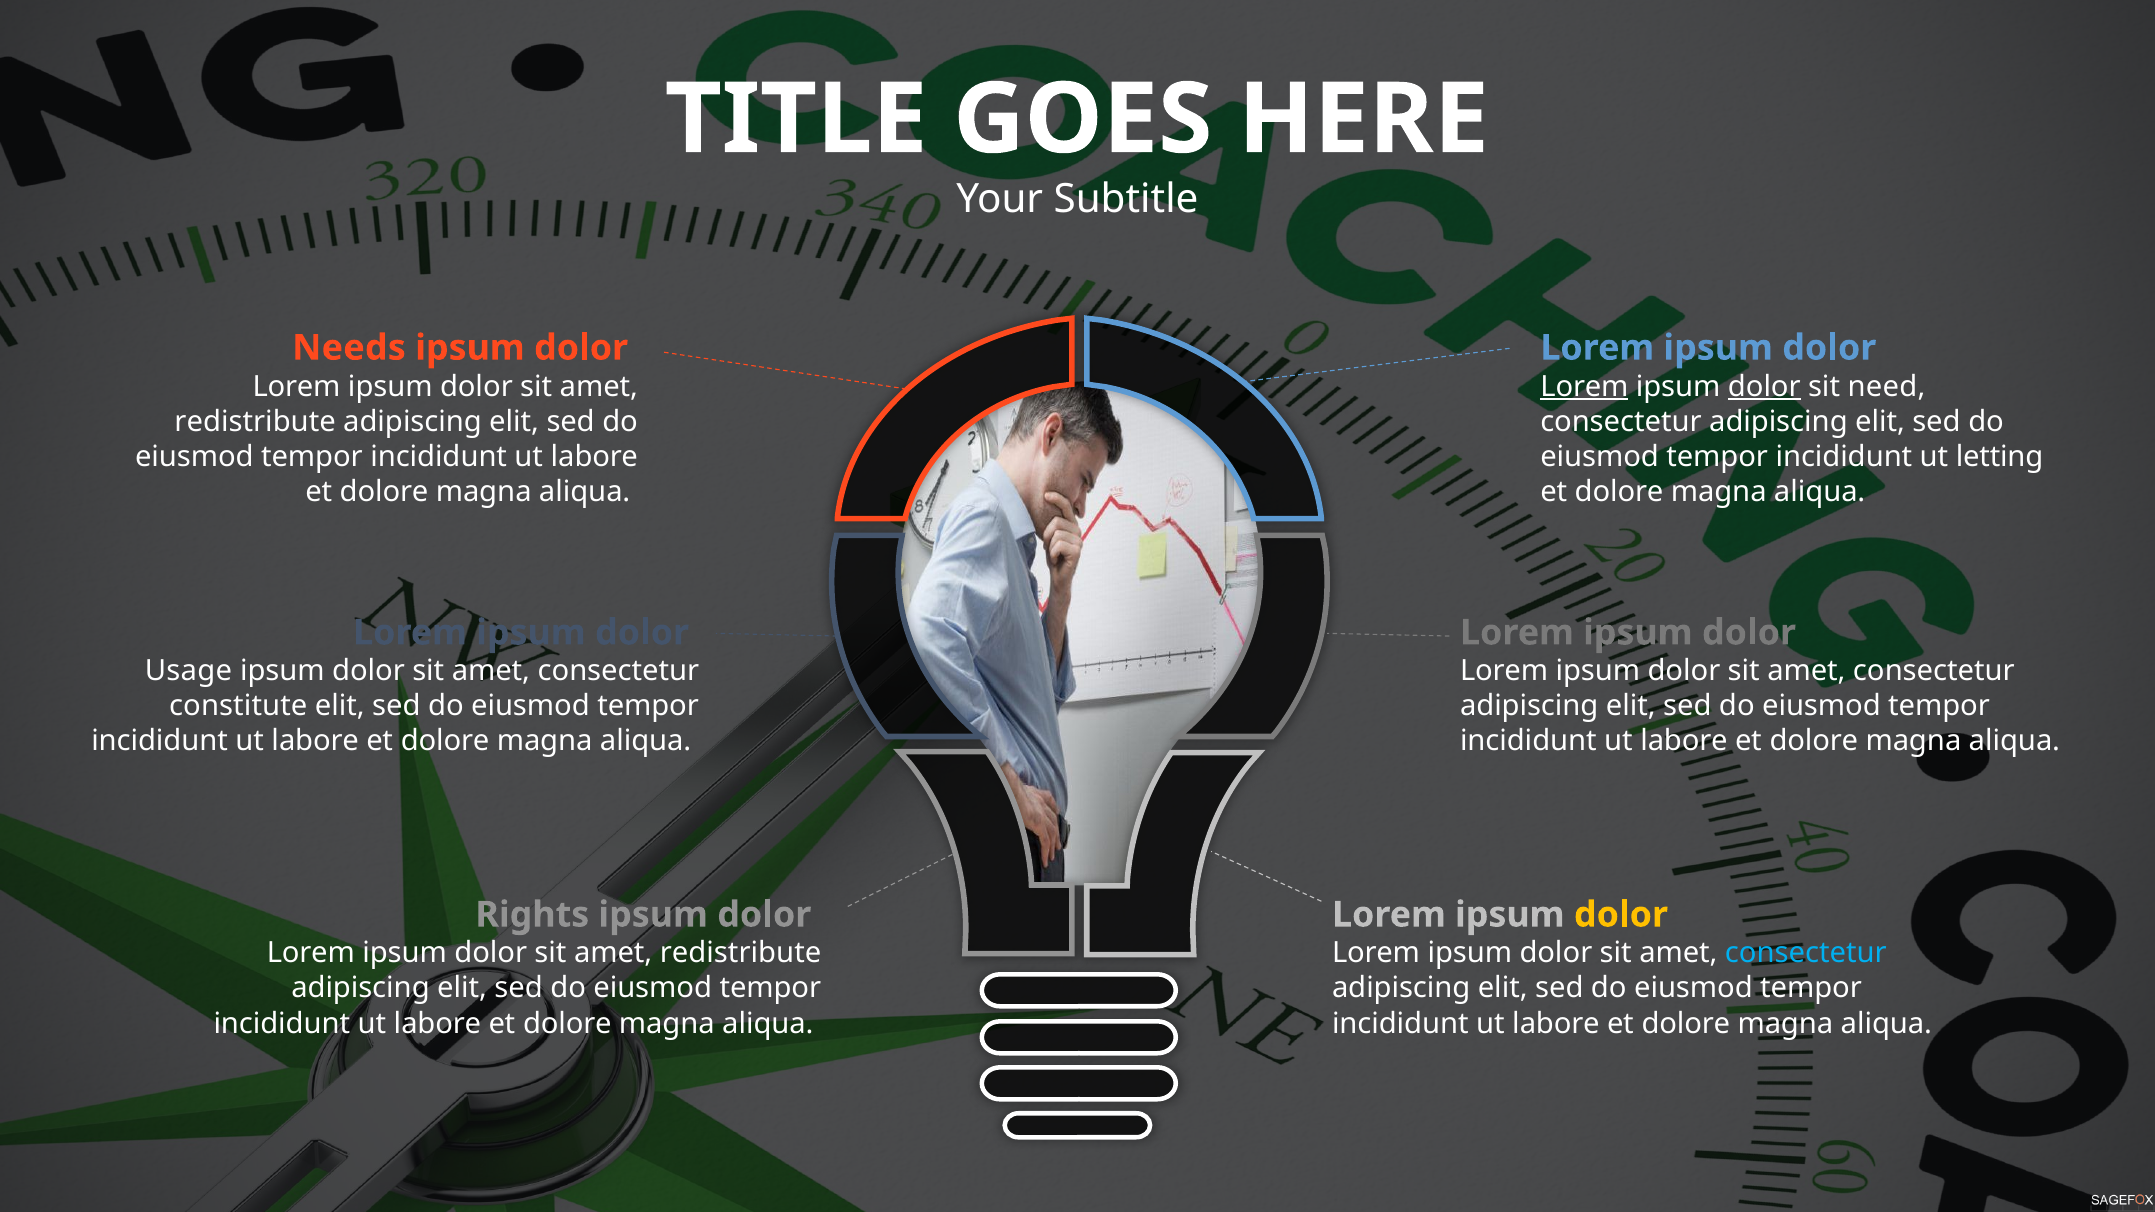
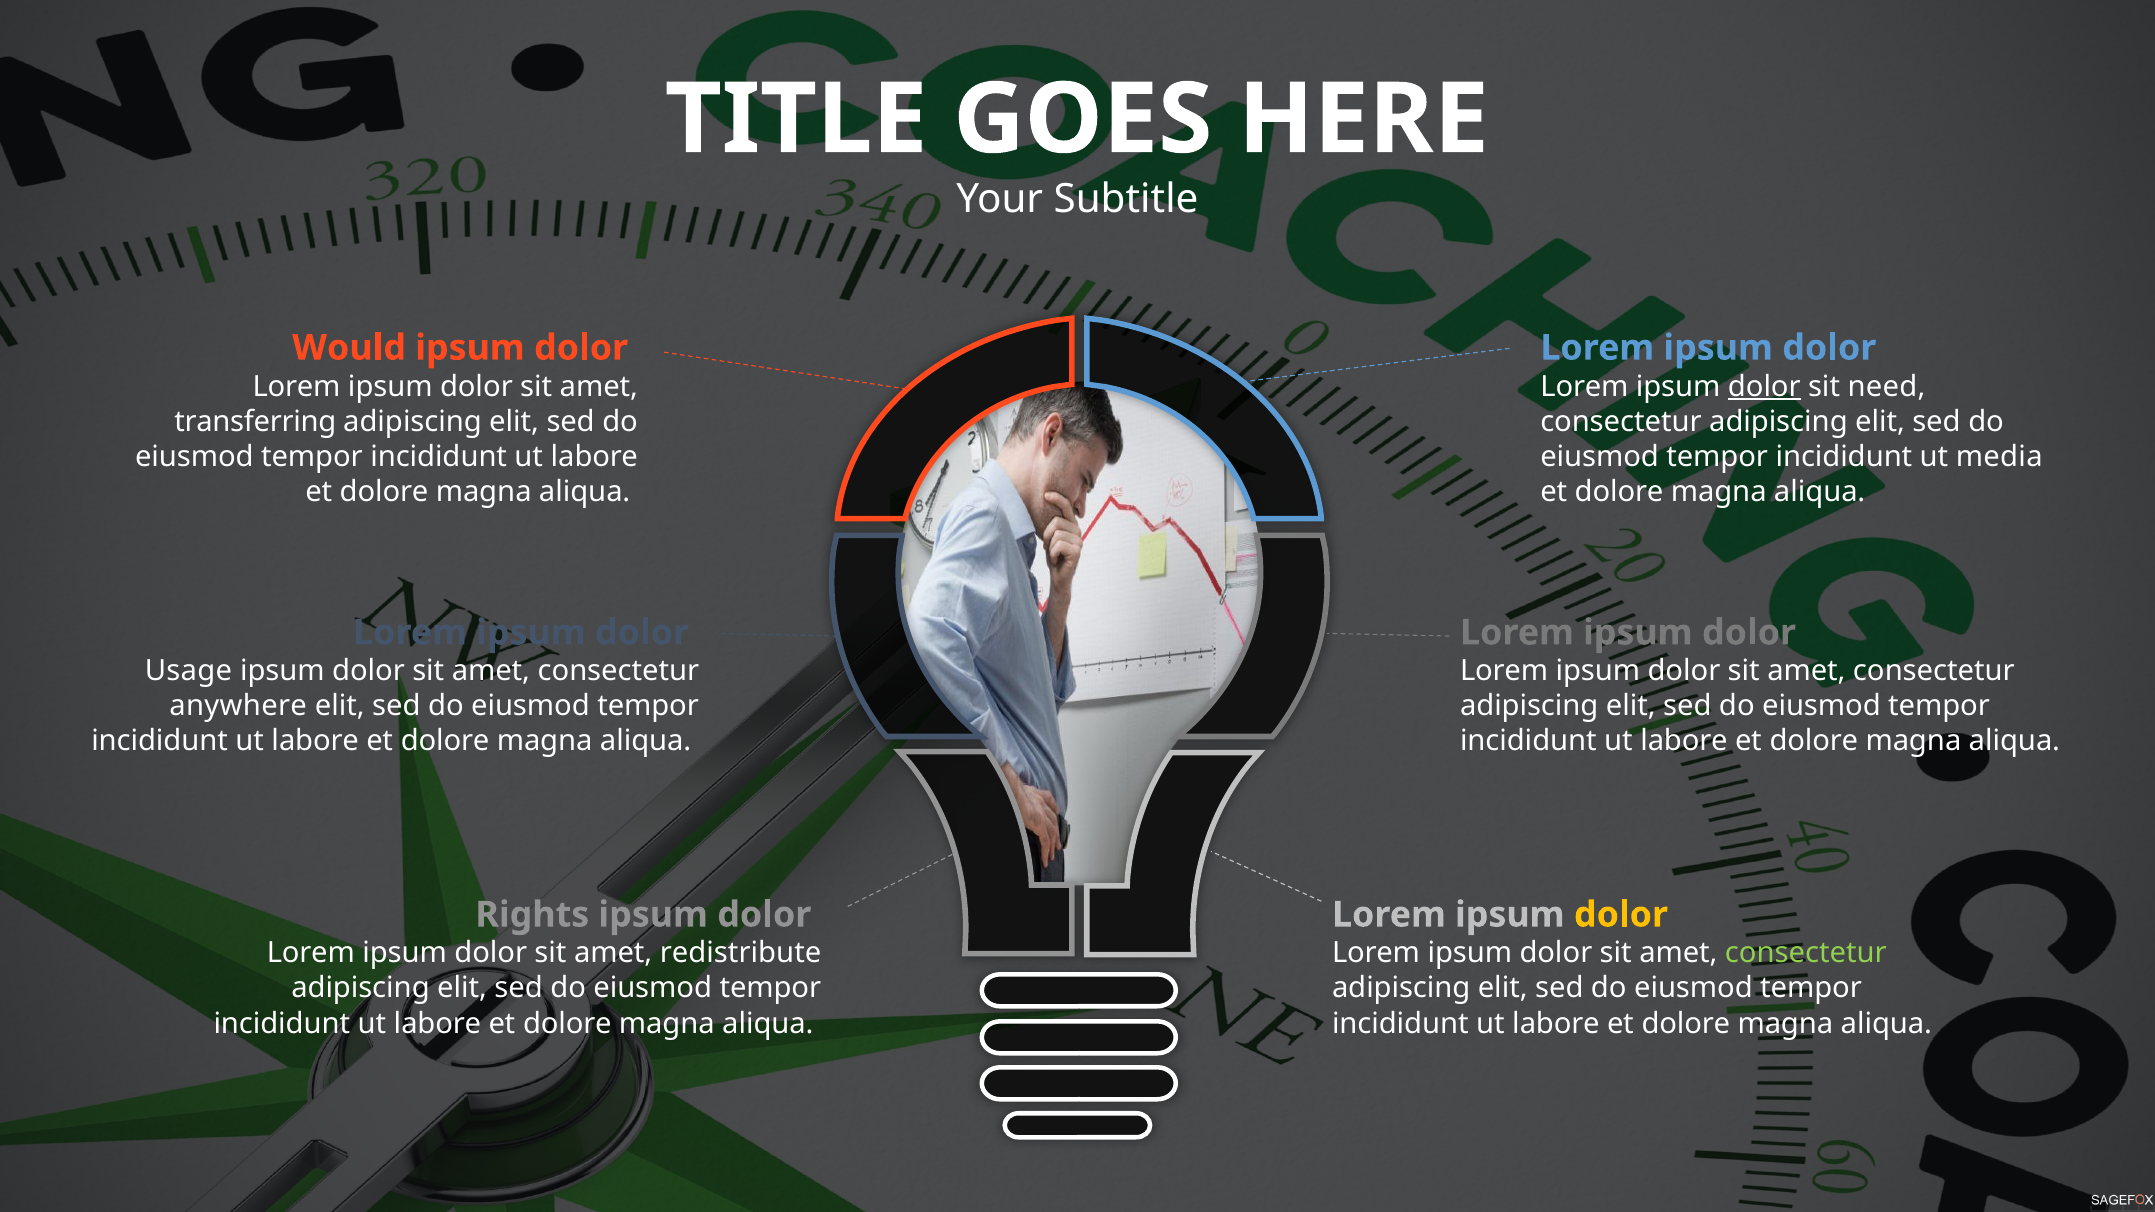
Needs: Needs -> Would (349, 348)
Lorem underline: present -> none (1584, 386)
redistribute: redistribute -> transferring (255, 422)
letting: letting -> media (1999, 457)
constitute: constitute -> anywhere (238, 706)
consectetur colour: light blue -> light green (1806, 953)
